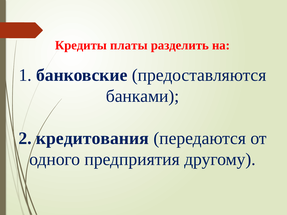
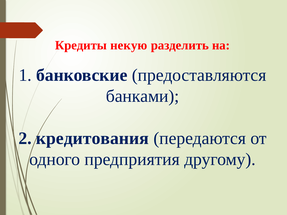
платы: платы -> некую (129, 45)
